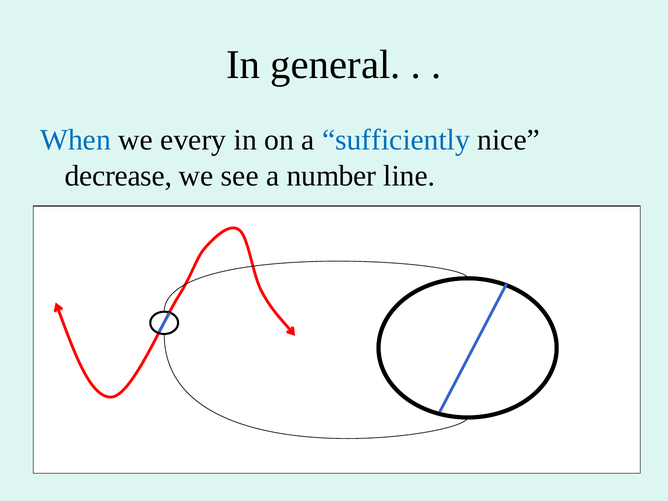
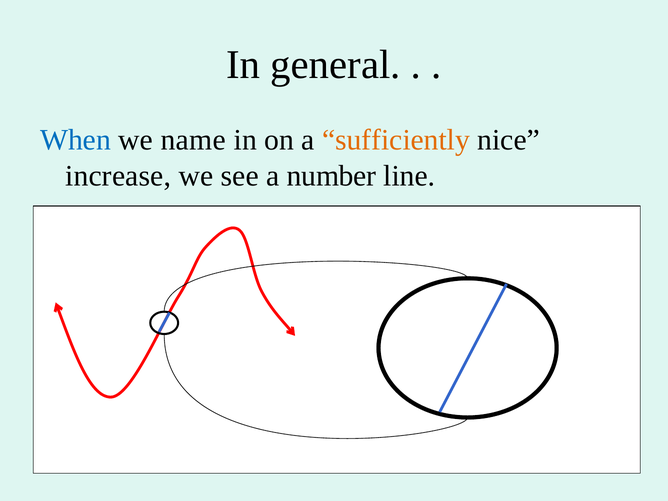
every: every -> name (193, 140)
sufficiently colour: blue -> orange (396, 140)
decrease: decrease -> increase (118, 176)
